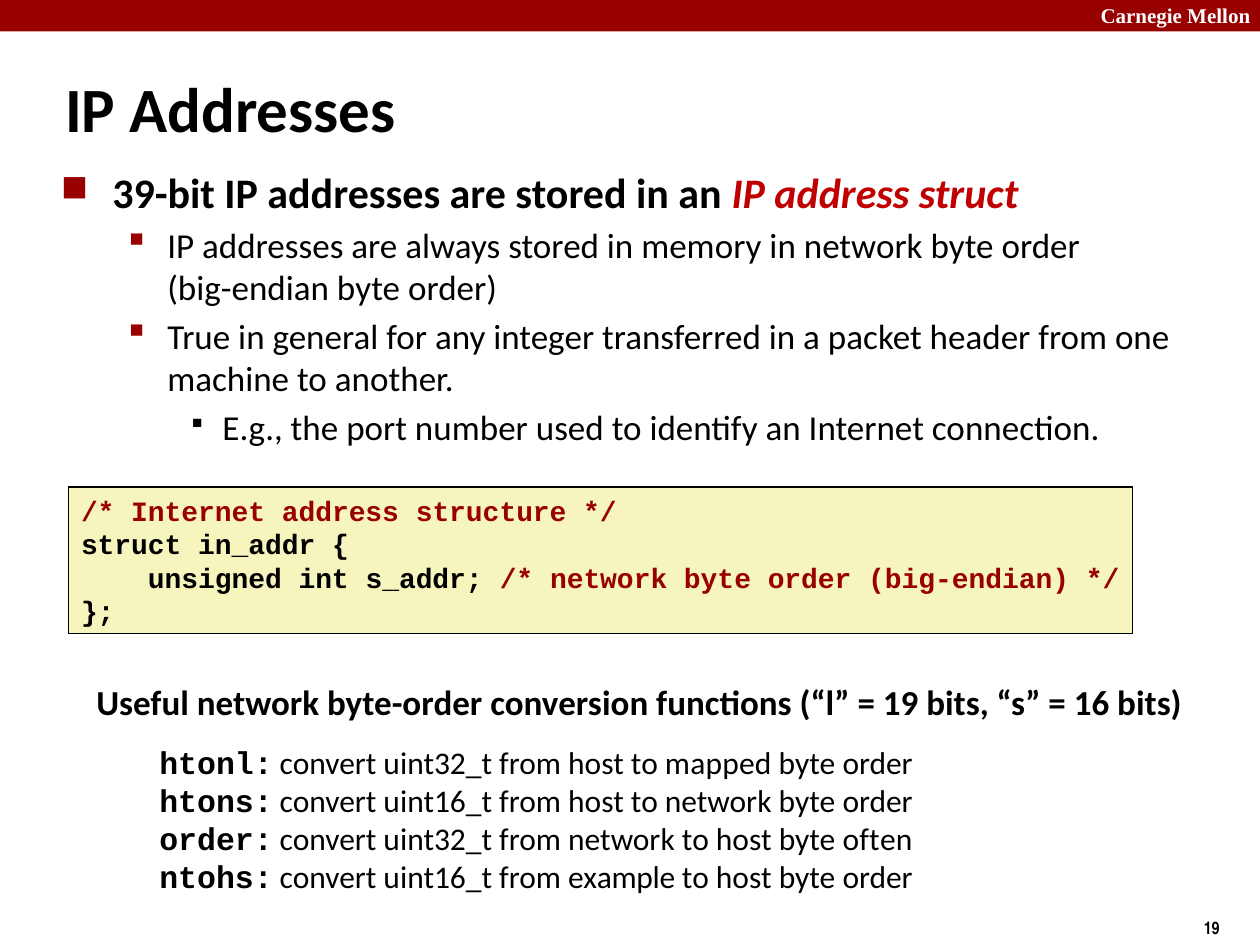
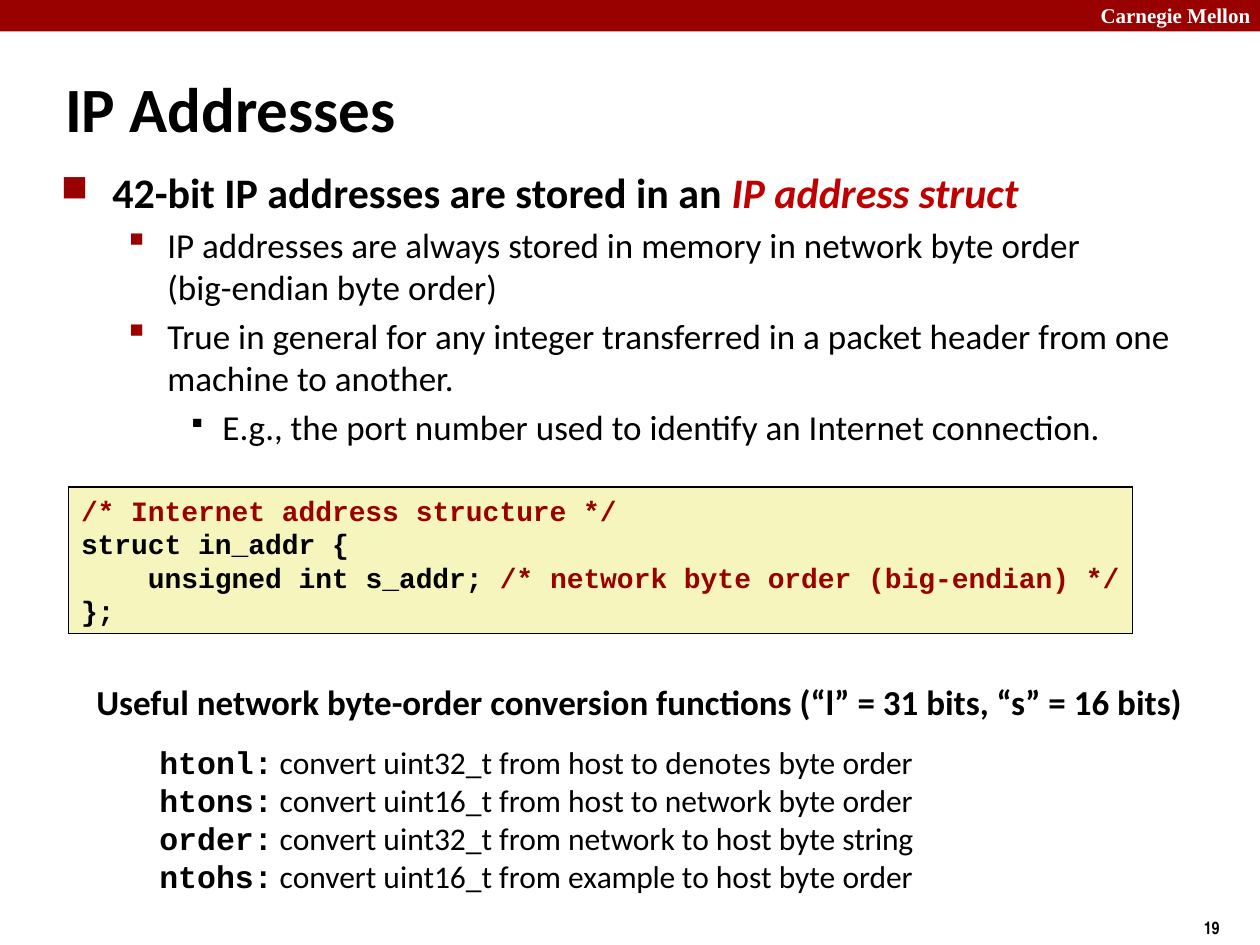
39-bit: 39-bit -> 42-bit (164, 194)
19: 19 -> 31 (901, 704)
mapped: mapped -> denotes (718, 764)
often: often -> string (878, 840)
